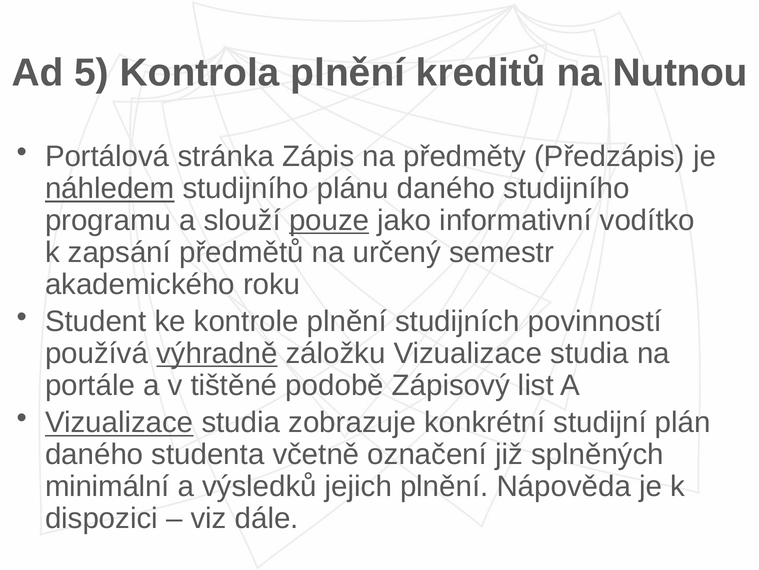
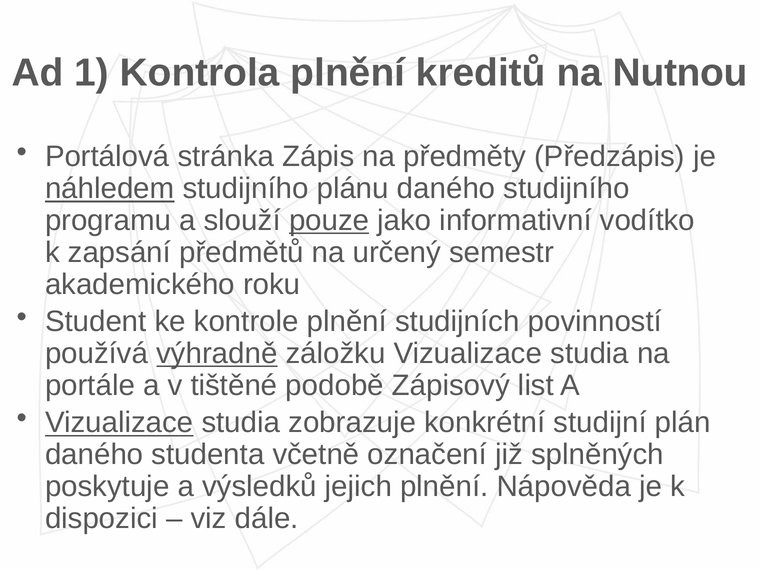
5: 5 -> 1 (92, 73)
minimální: minimální -> poskytuje (107, 486)
